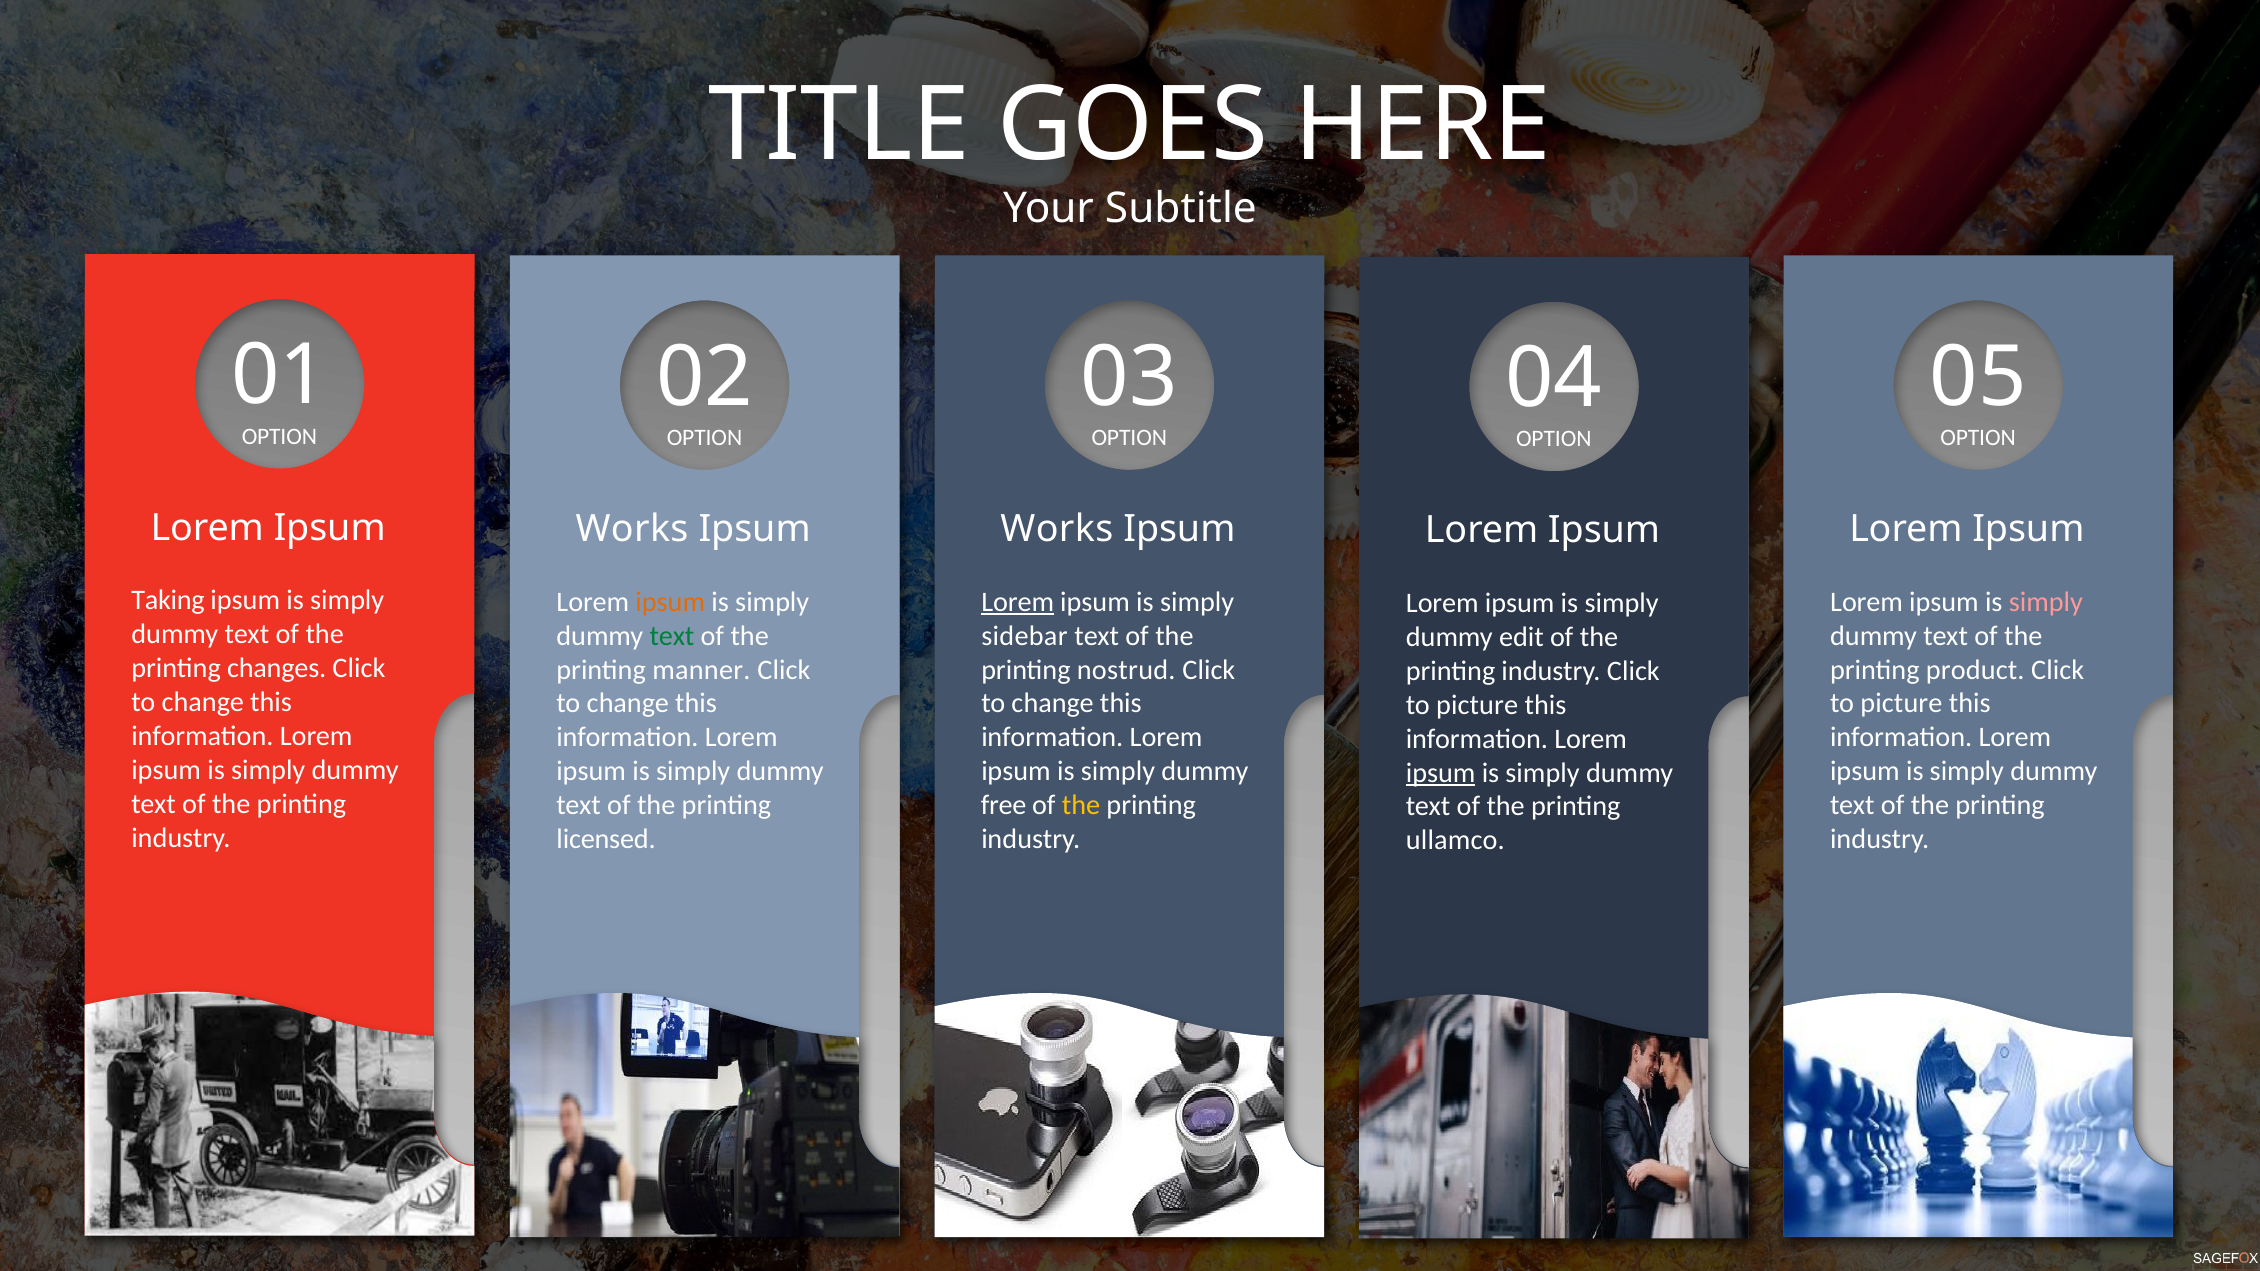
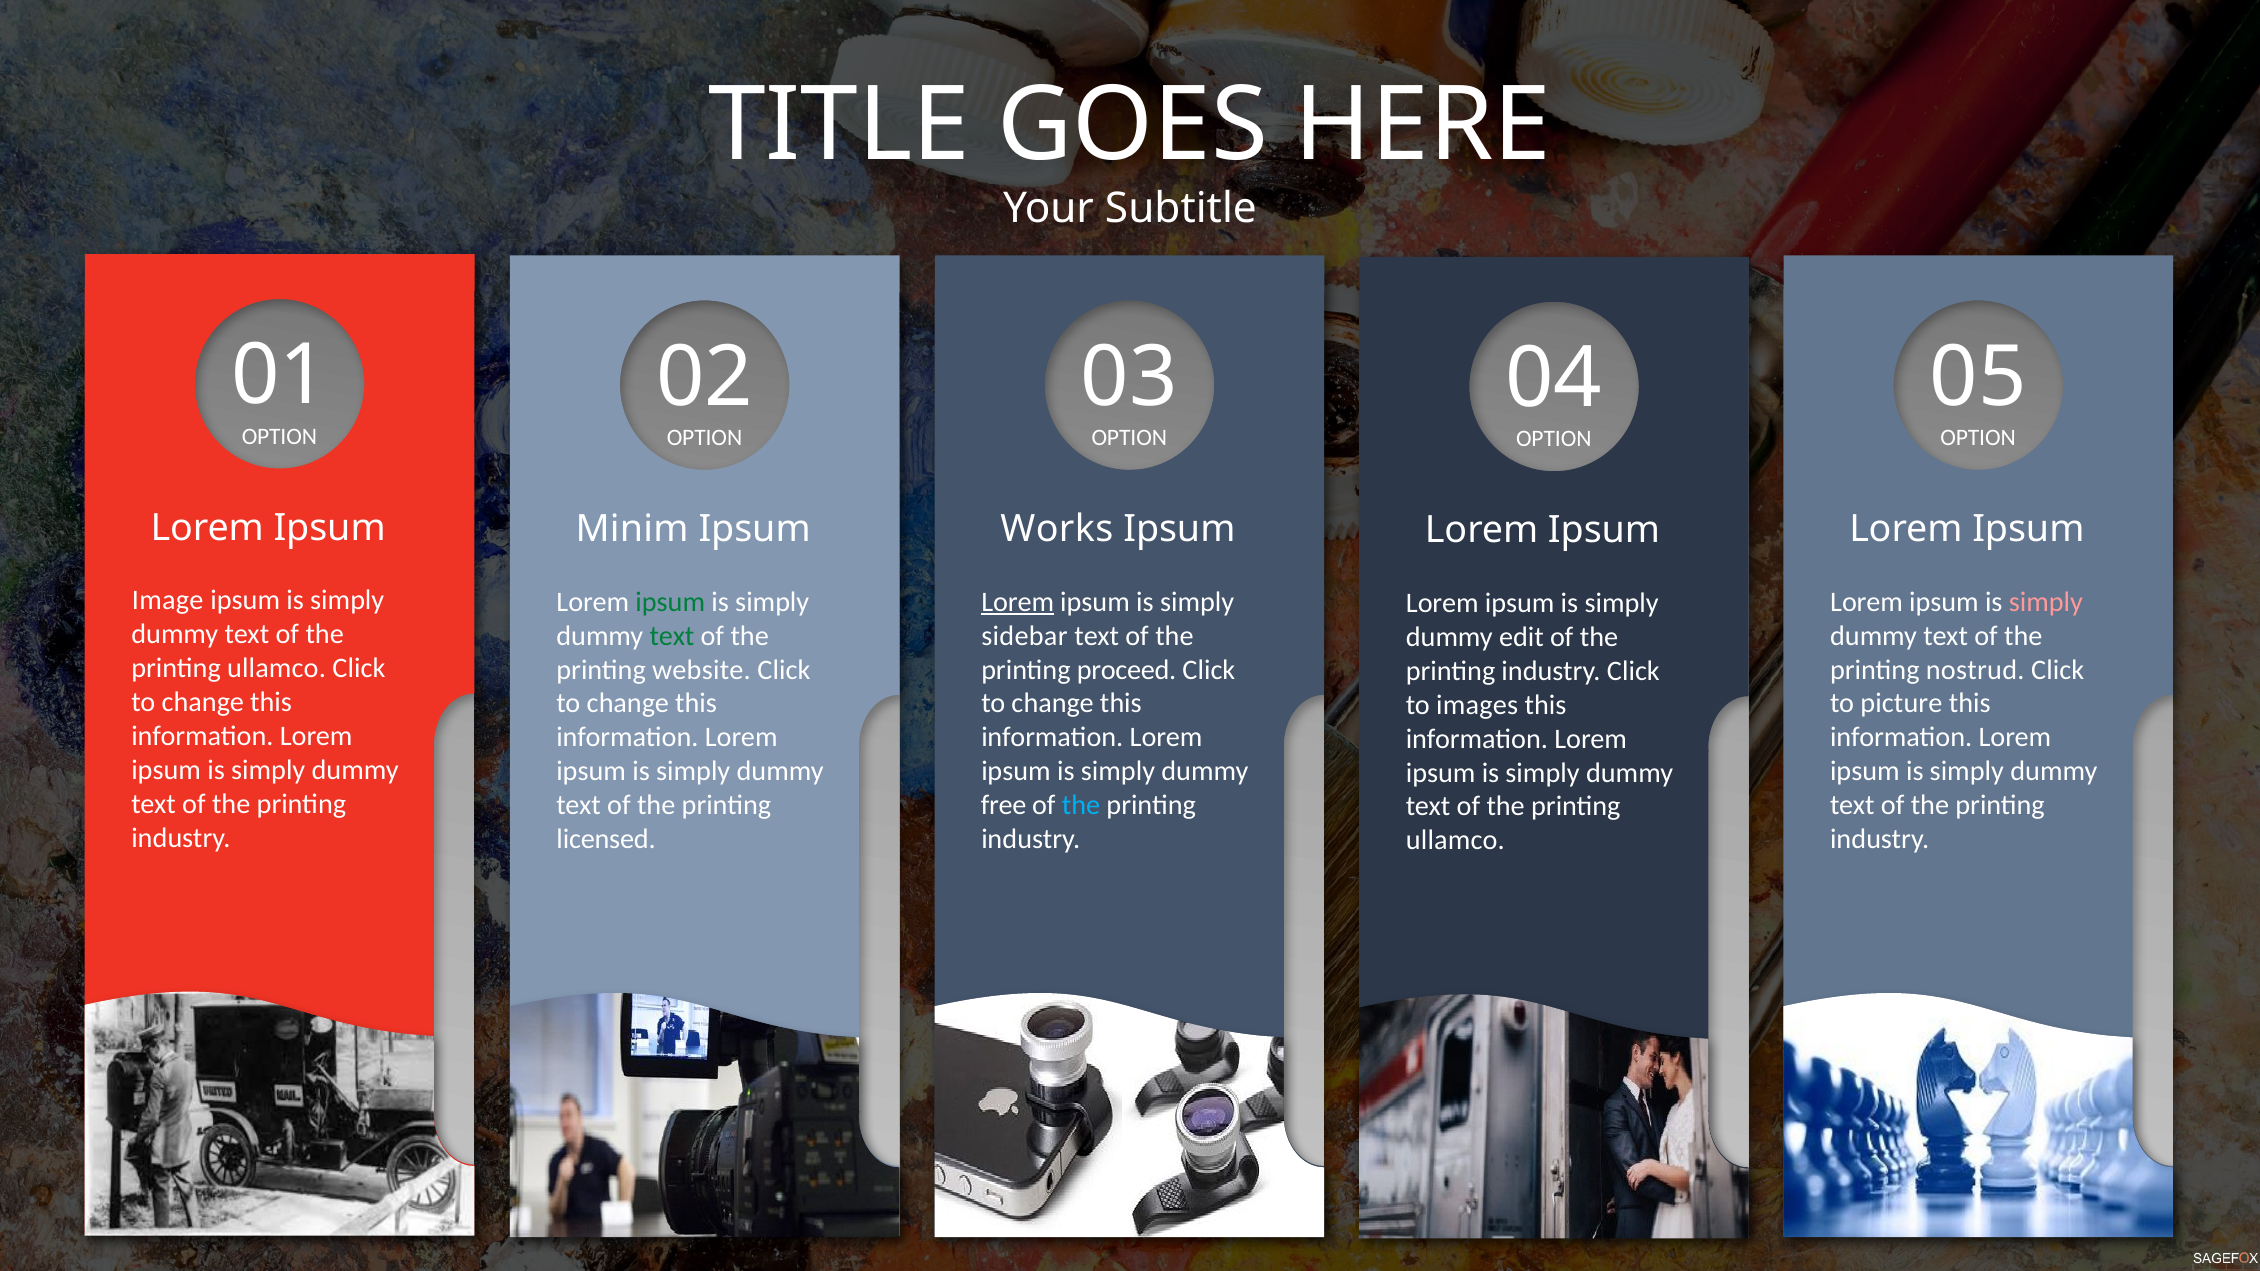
Works: Works -> Minim (632, 529)
Taking: Taking -> Image (168, 601)
ipsum colour: orange -> green (670, 602)
changes: changes -> ullamco (276, 668)
manner: manner -> website (701, 670)
nostrud: nostrud -> proceed (1127, 670)
product: product -> nostrud (1975, 670)
picture: picture -> images (1477, 705)
ipsum underline: present -> none (1441, 773)
the colour: yellow -> light blue (1081, 805)
